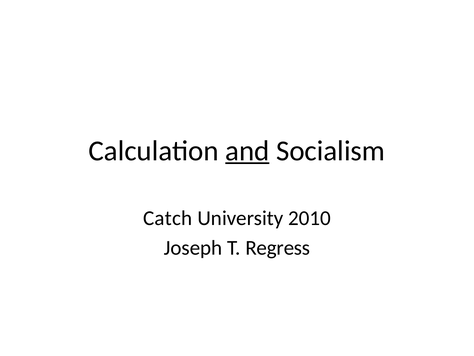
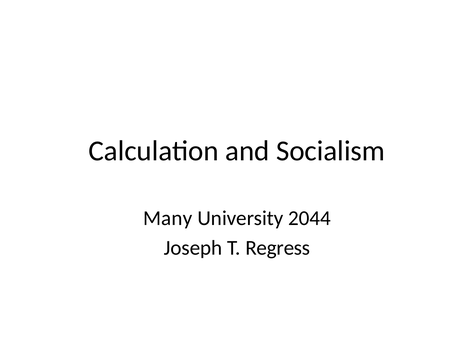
and underline: present -> none (247, 151)
Catch: Catch -> Many (168, 218)
2010: 2010 -> 2044 (310, 218)
